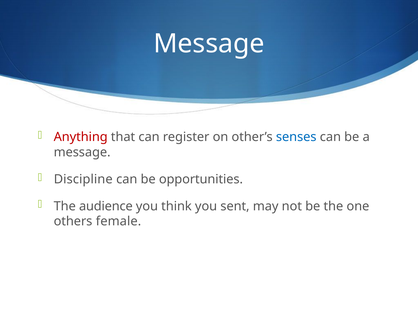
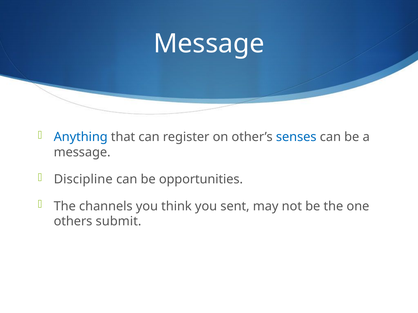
Anything colour: red -> blue (81, 137)
audience: audience -> channels (106, 206)
female: female -> submit (119, 222)
